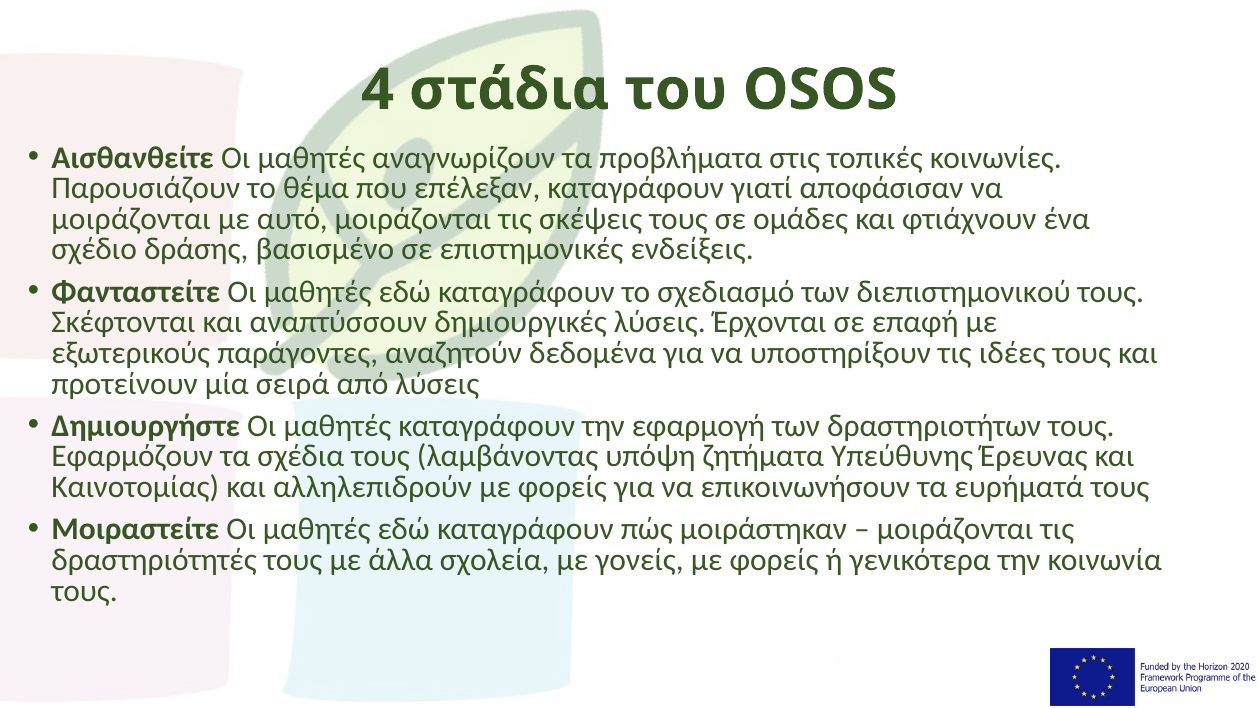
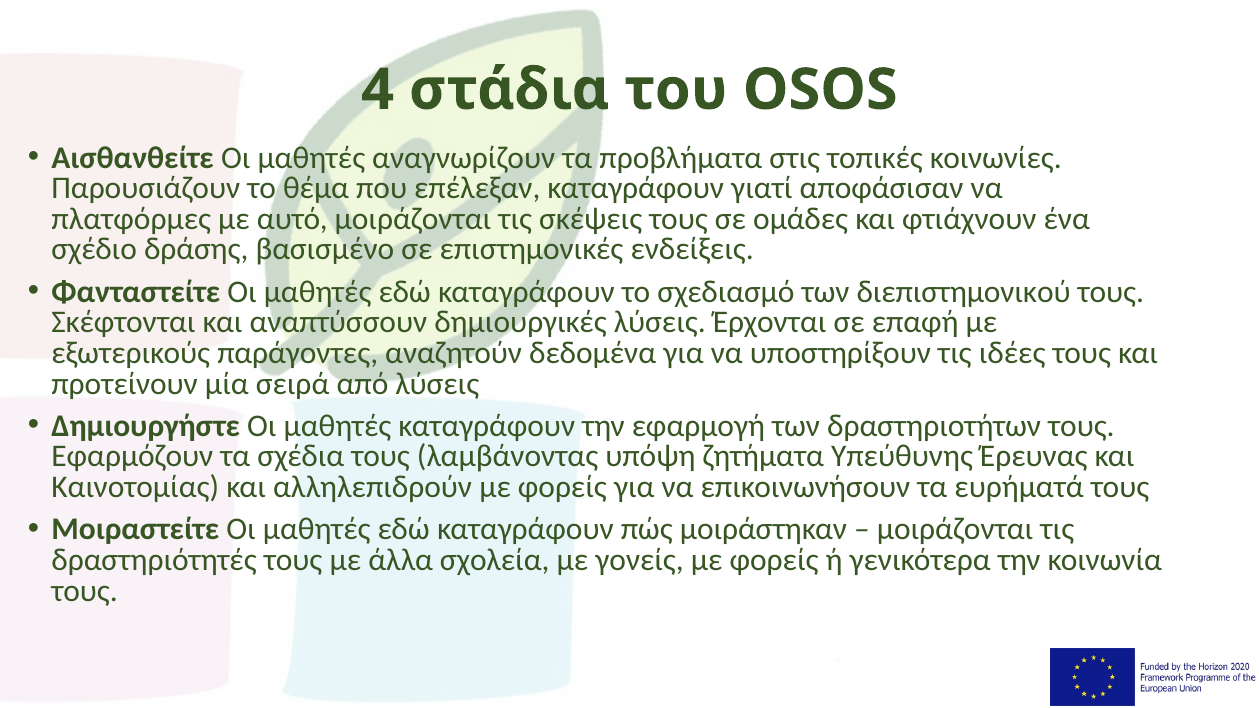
μοιράζονται: μοιράζονται -> πλατφόρμες (131, 219)
